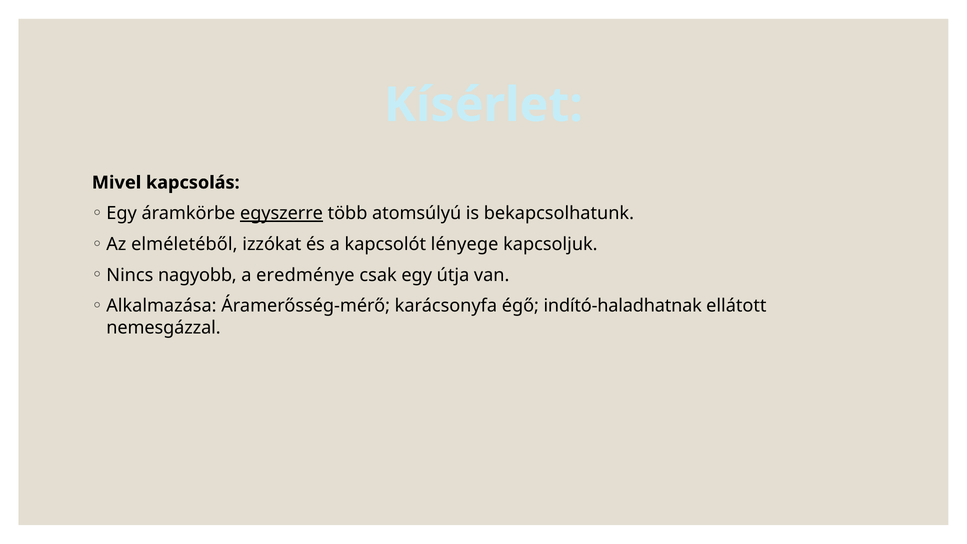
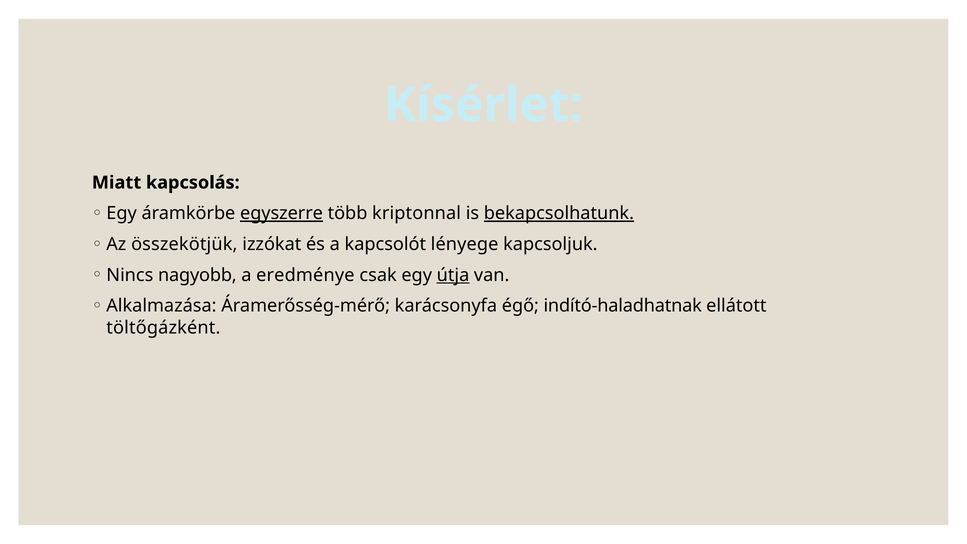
Mivel: Mivel -> Miatt (117, 183)
atomsúlyú: atomsúlyú -> kriptonnal (417, 213)
bekapcsolhatunk underline: none -> present (559, 213)
elméletéből: elméletéből -> összekötjük (184, 244)
útja underline: none -> present (453, 275)
nemesgázzal: nemesgázzal -> töltőgázként (163, 328)
